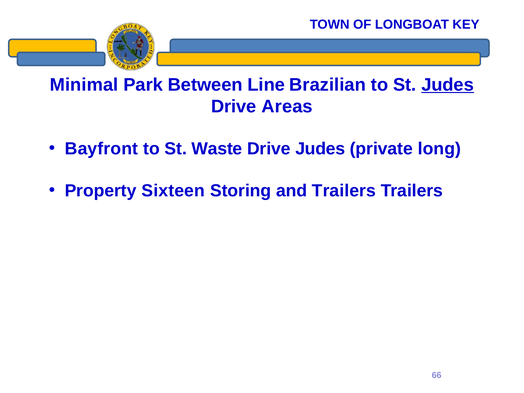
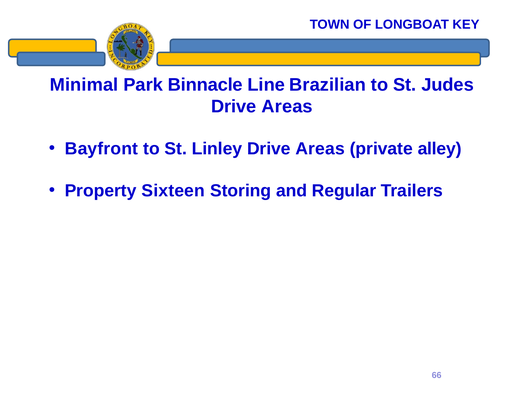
Between: Between -> Binnacle (205, 85)
Judes underline: present -> none (448, 85)
Waste: Waste -> Linley (217, 149)
Judes: Judes -> Areas (320, 149)
long: long -> alley (440, 149)
and Trailers: Trailers -> Regular (344, 191)
